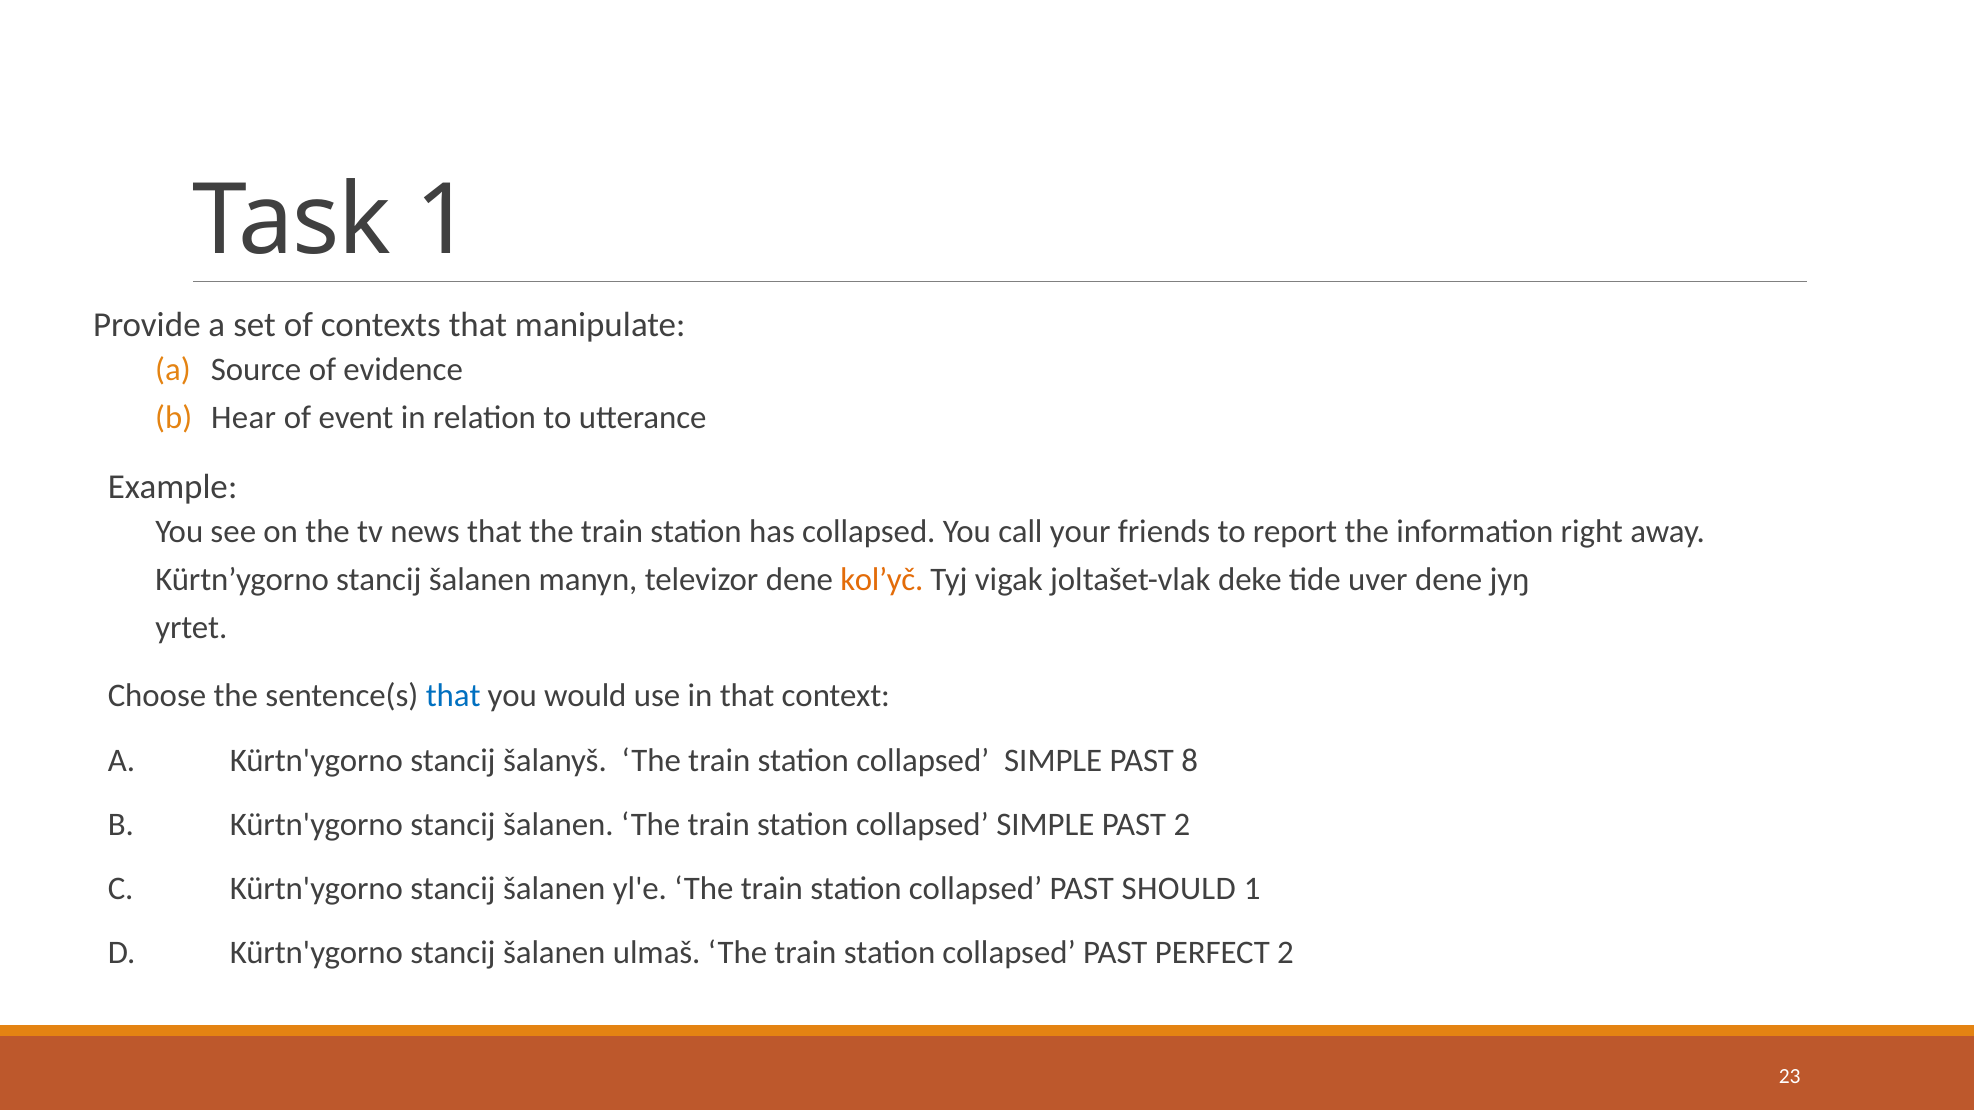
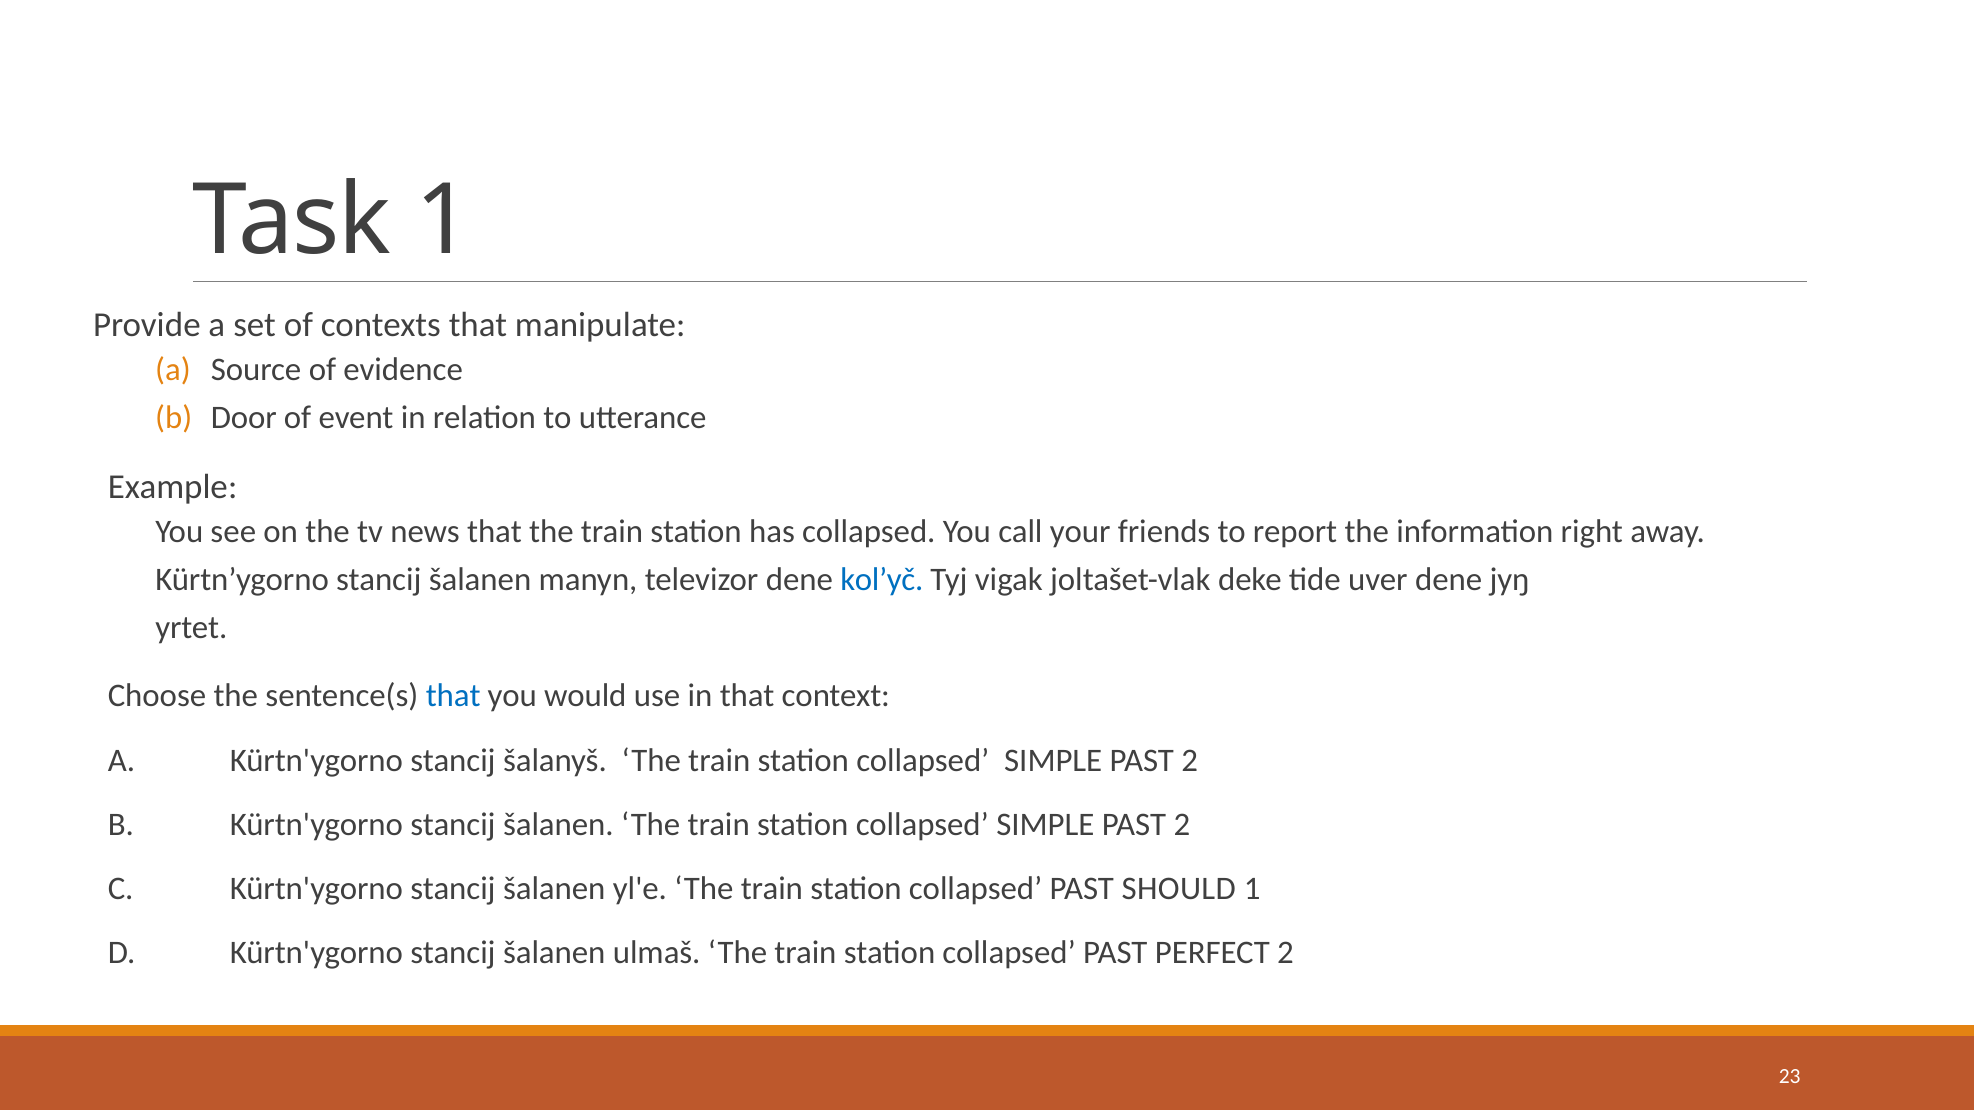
Hear: Hear -> Door (244, 418)
kol’yč colour: orange -> blue (882, 580)
8: 8 -> 2 (1190, 760)
